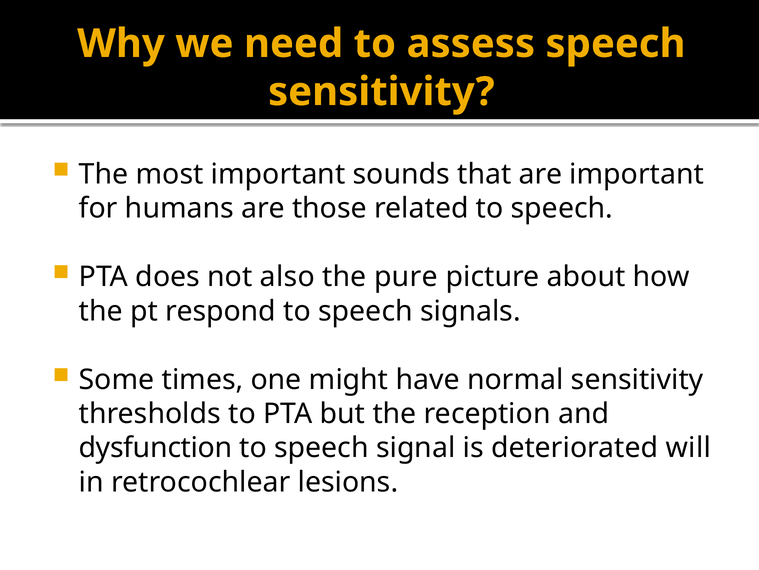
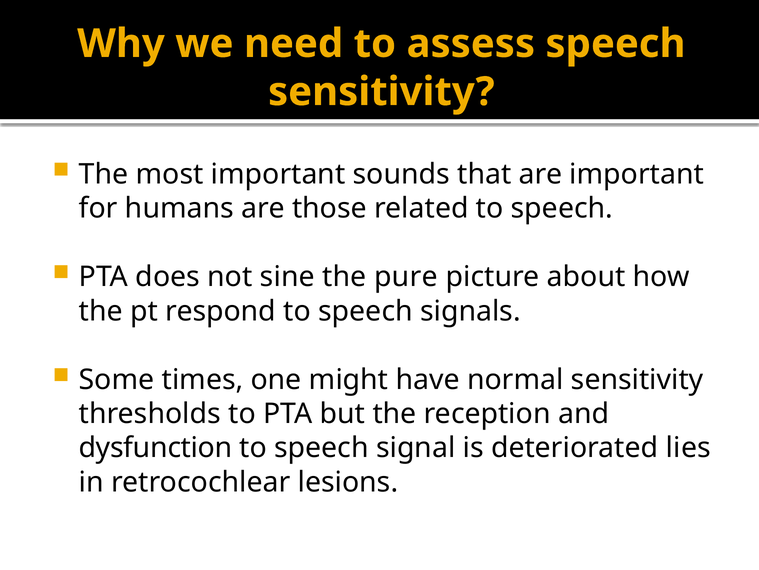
also: also -> sine (287, 277)
will: will -> lies (688, 447)
